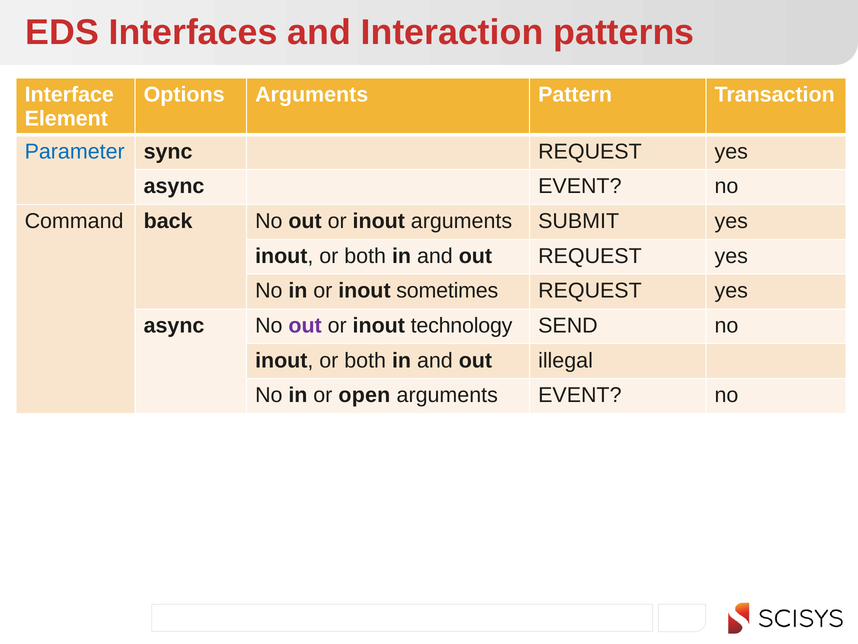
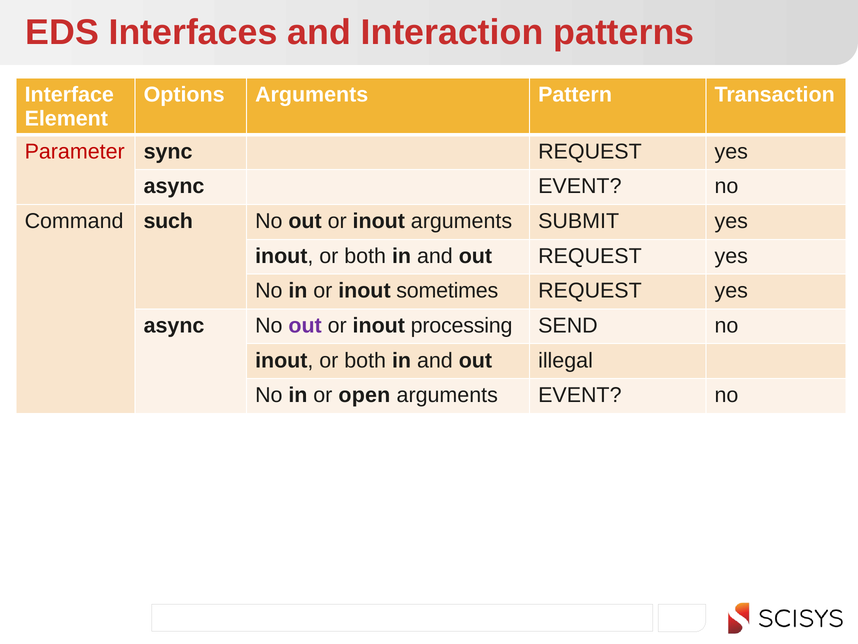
Parameter colour: blue -> red (75, 151)
back: back -> such (168, 221)
technology: technology -> processing (462, 325)
